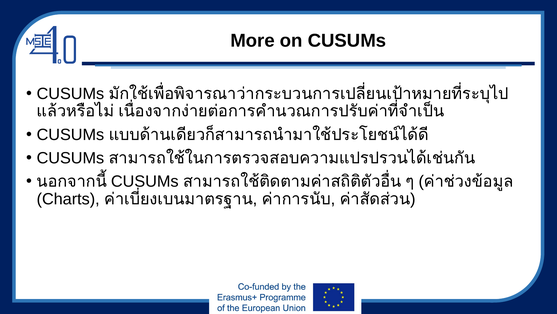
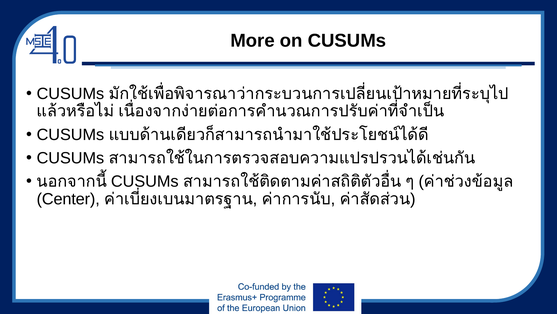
Charts: Charts -> Center (68, 199)
